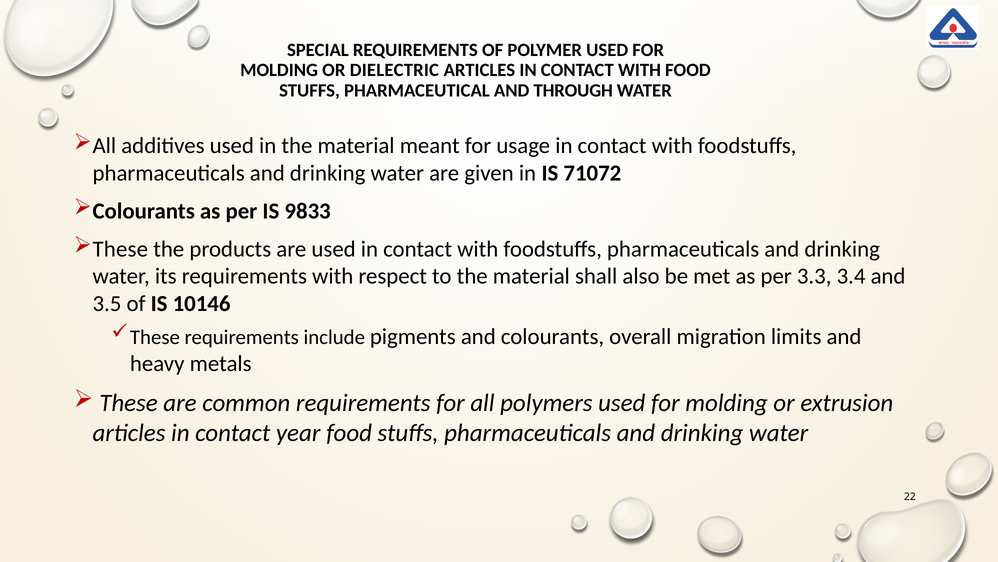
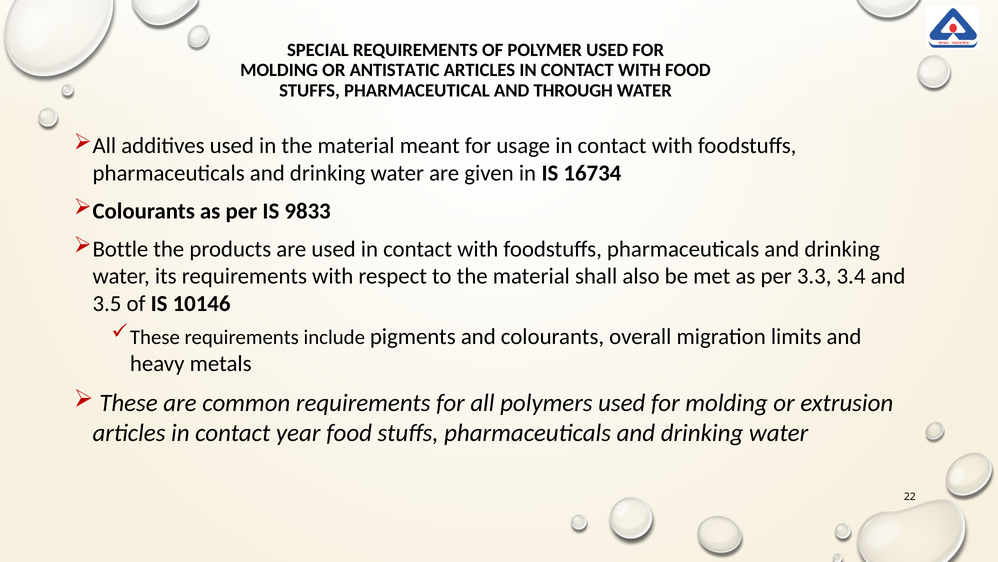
DIELECTRIC: DIELECTRIC -> ANTISTATIC (395, 70)
71072: 71072 -> 16734 (592, 173)
These: These -> Bottle (120, 249)
